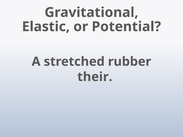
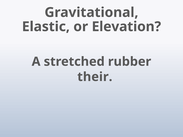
Potential: Potential -> Elevation (126, 27)
